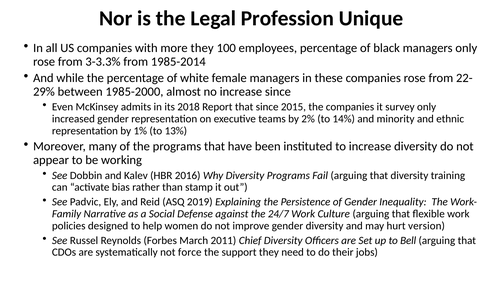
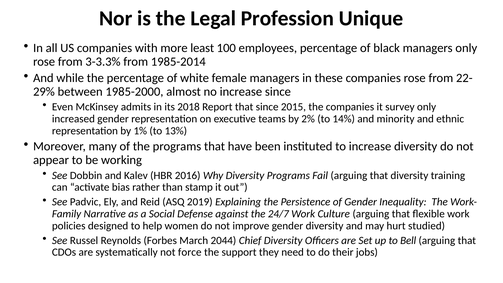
more they: they -> least (202, 48)
version: version -> studied (427, 226)
2011: 2011 -> 2044 (223, 240)
